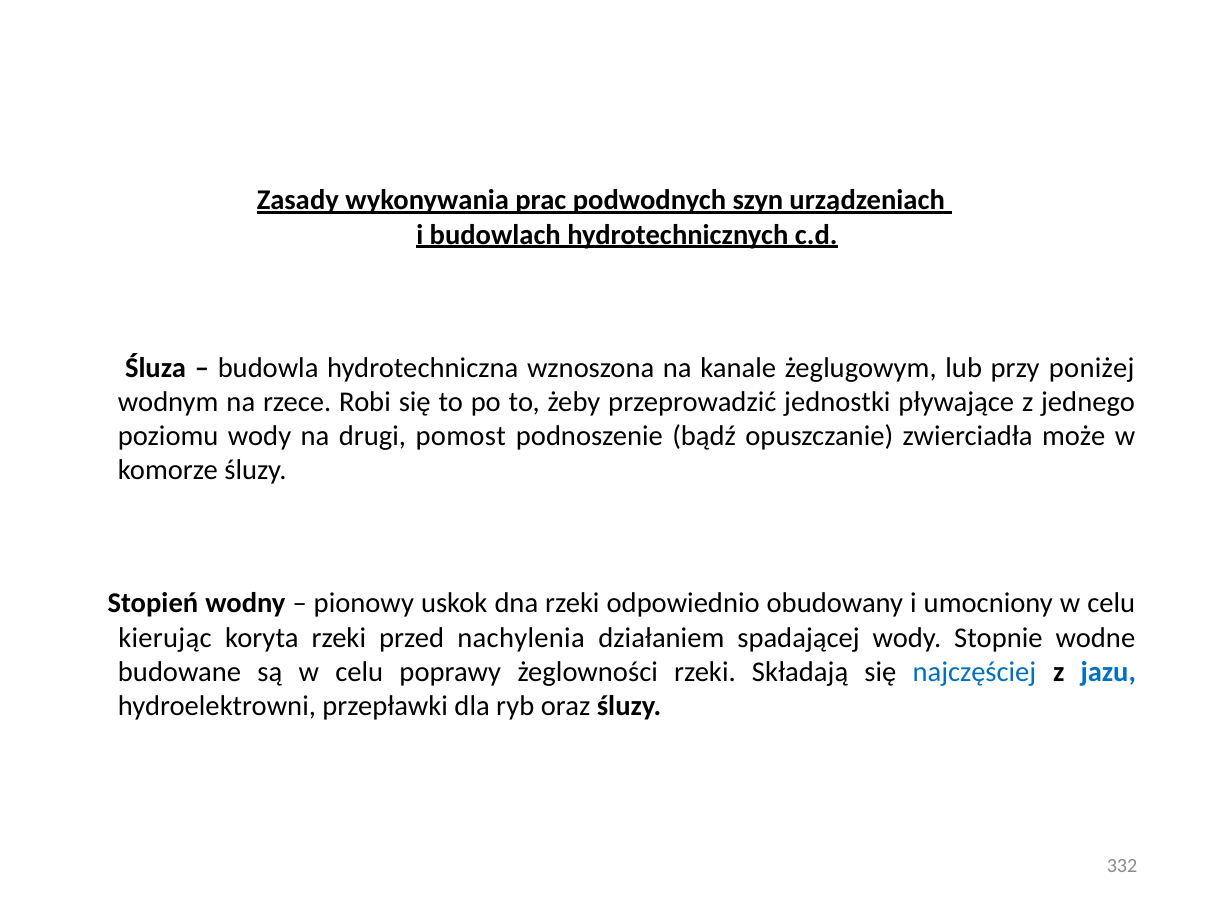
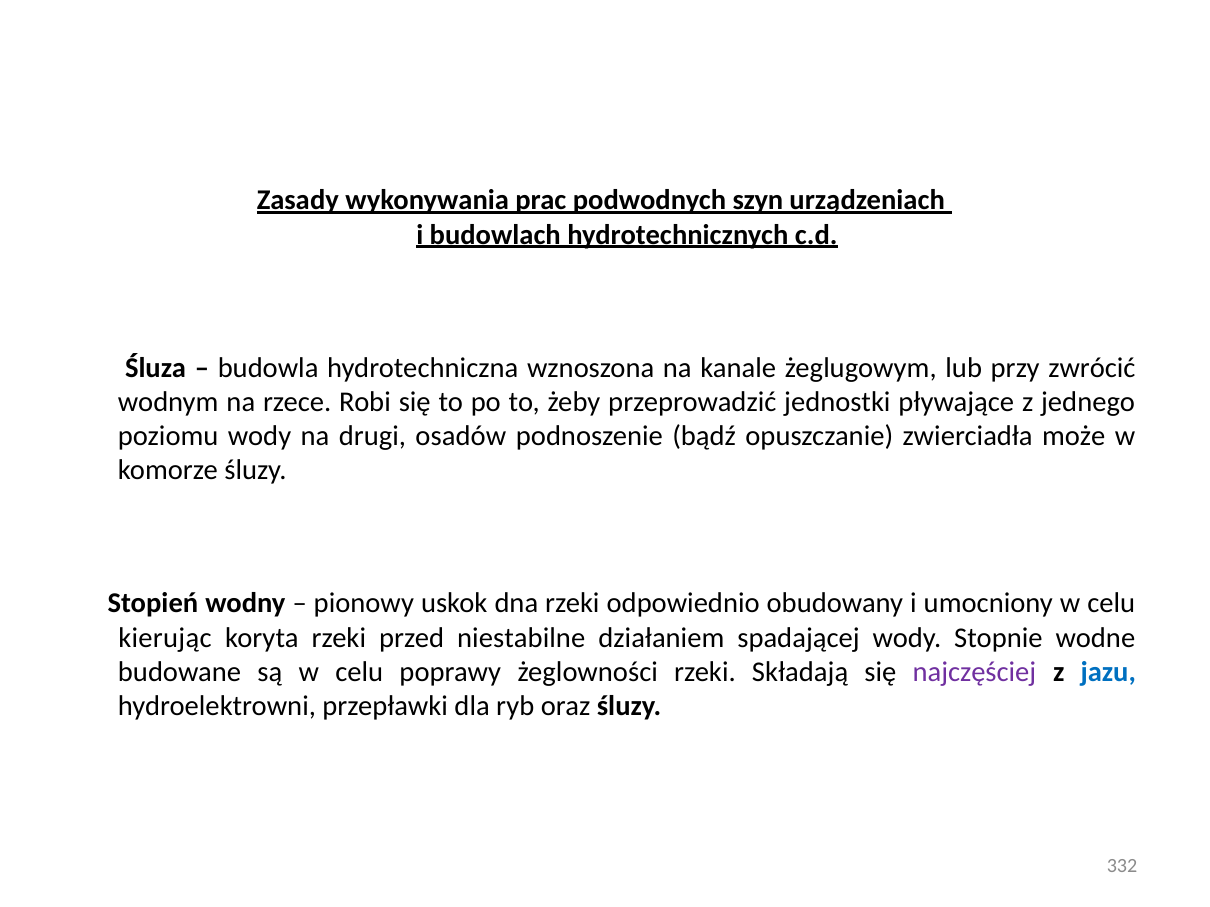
poniżej: poniżej -> zwrócić (1092, 368)
pomost: pomost -> osadów (461, 436)
nachylenia: nachylenia -> niestabilne (521, 638)
najczęściej colour: blue -> purple (974, 672)
